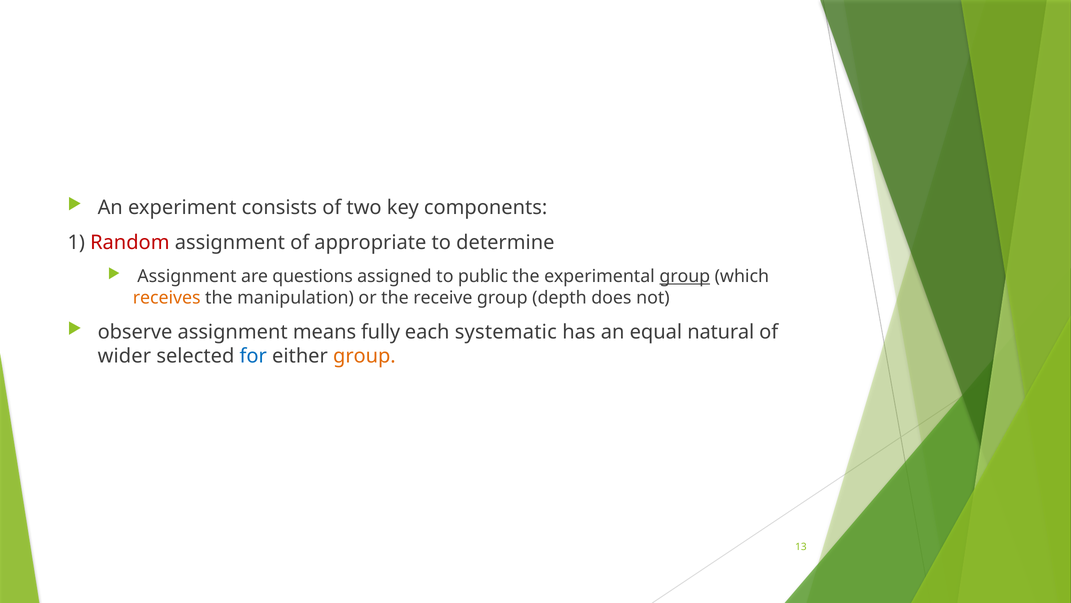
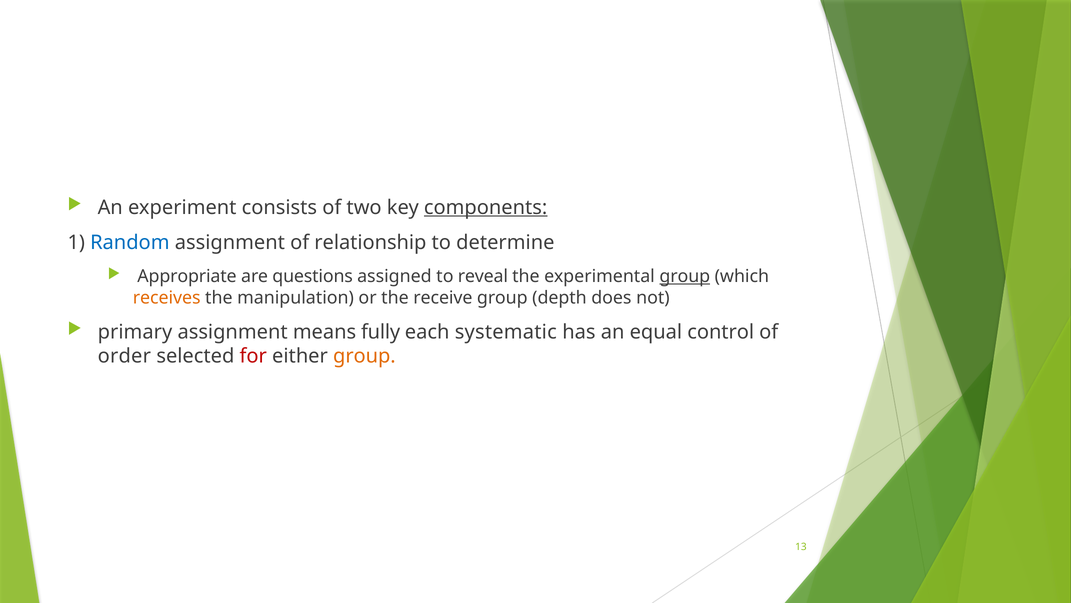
components underline: none -> present (486, 207)
Random colour: red -> blue (130, 243)
appropriate: appropriate -> relationship (370, 243)
Assignment: Assignment -> Appropriate (187, 276)
public: public -> reveal (483, 276)
observe: observe -> primary (135, 332)
natural: natural -> control (721, 332)
wider: wider -> order (124, 356)
for colour: blue -> red (253, 356)
